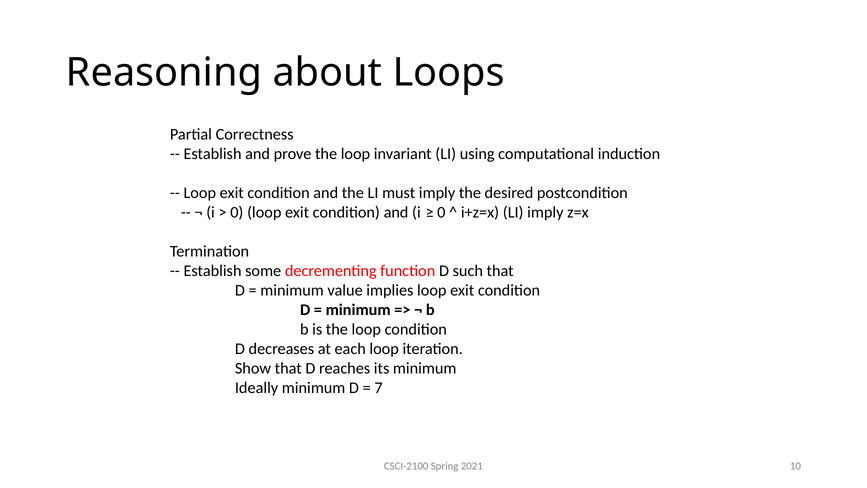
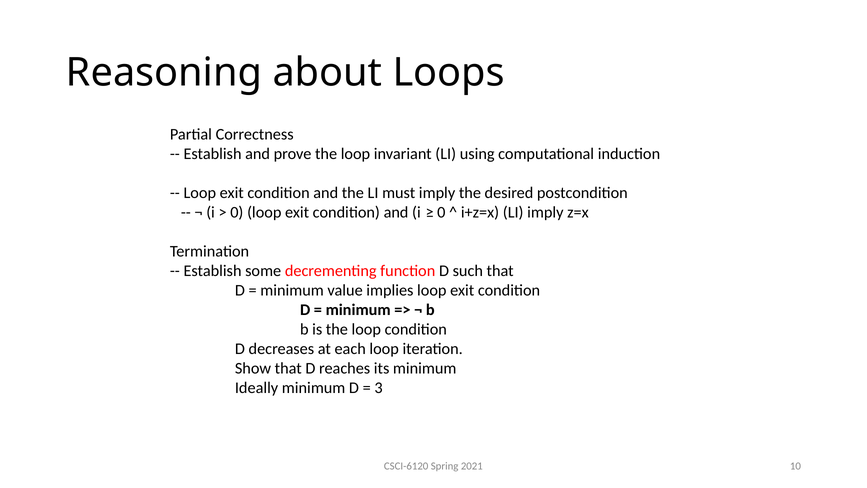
7: 7 -> 3 (379, 388)
CSCI-2100: CSCI-2100 -> CSCI-6120 (406, 466)
